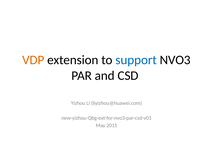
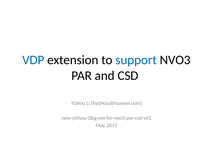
VDP colour: orange -> blue (33, 60)
